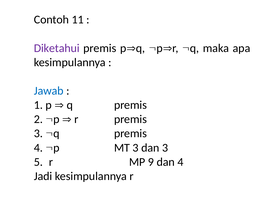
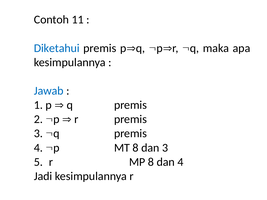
Diketahui colour: purple -> blue (57, 48)
MT 3: 3 -> 8 (136, 148)
MP 9: 9 -> 8 (151, 162)
